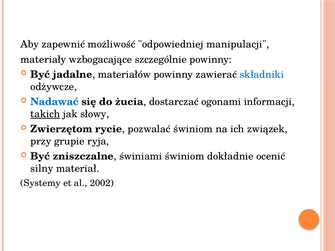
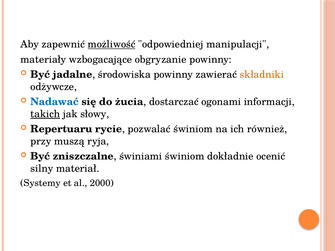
możliwość underline: none -> present (112, 44)
szczególnie: szczególnie -> obgryzanie (161, 59)
materiałów: materiałów -> środowiska (124, 75)
składniki colour: blue -> orange (262, 75)
Zwierzętom: Zwierzętom -> Repertuaru (61, 129)
związek: związek -> również (267, 129)
grupie: grupie -> muszą (69, 141)
2002: 2002 -> 2000 (102, 183)
